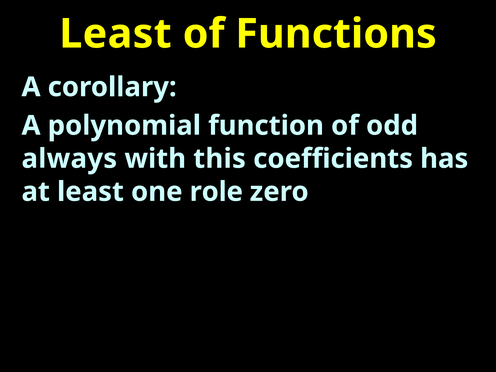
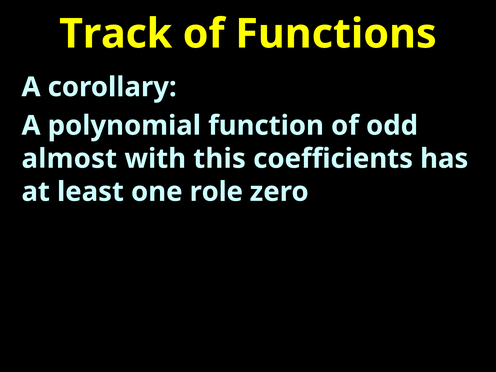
Least: Least -> Track (116, 34)
always: always -> almost (69, 159)
